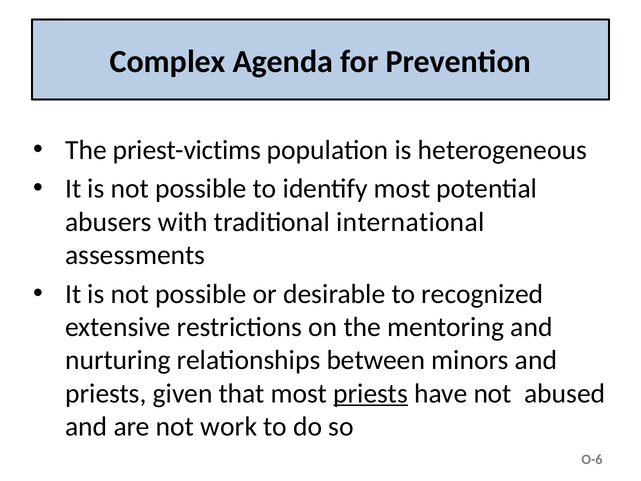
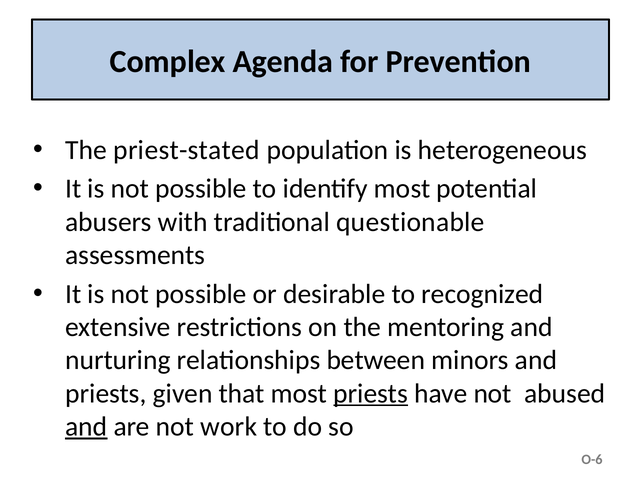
priest-victims: priest-victims -> priest-stated (187, 150)
international: international -> questionable (410, 222)
and underline: none -> present (86, 426)
